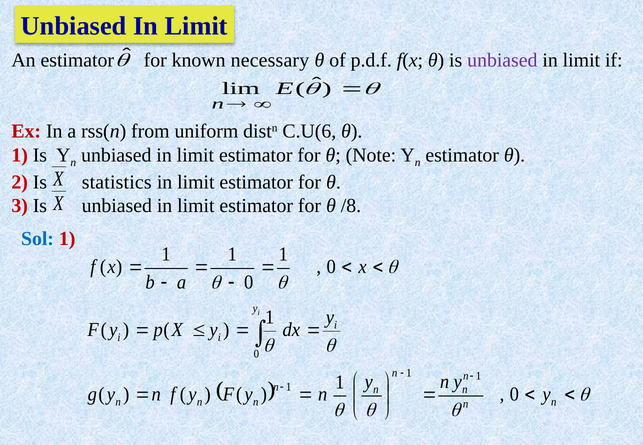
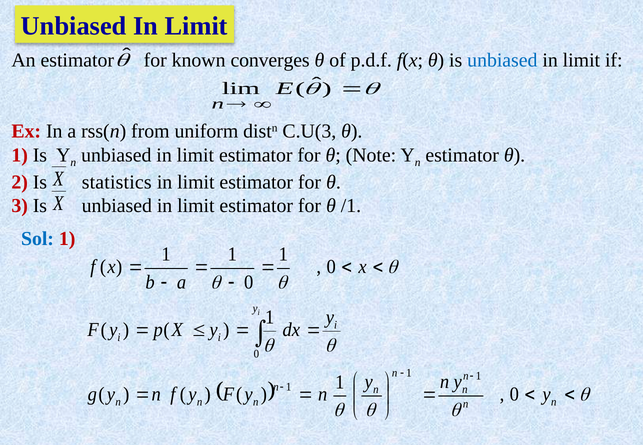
necessary: necessary -> converges (270, 60)
unbiased colour: purple -> blue (502, 60)
C.U(6: C.U(6 -> C.U(3 (309, 131)
/8: /8 -> /1 (351, 206)
